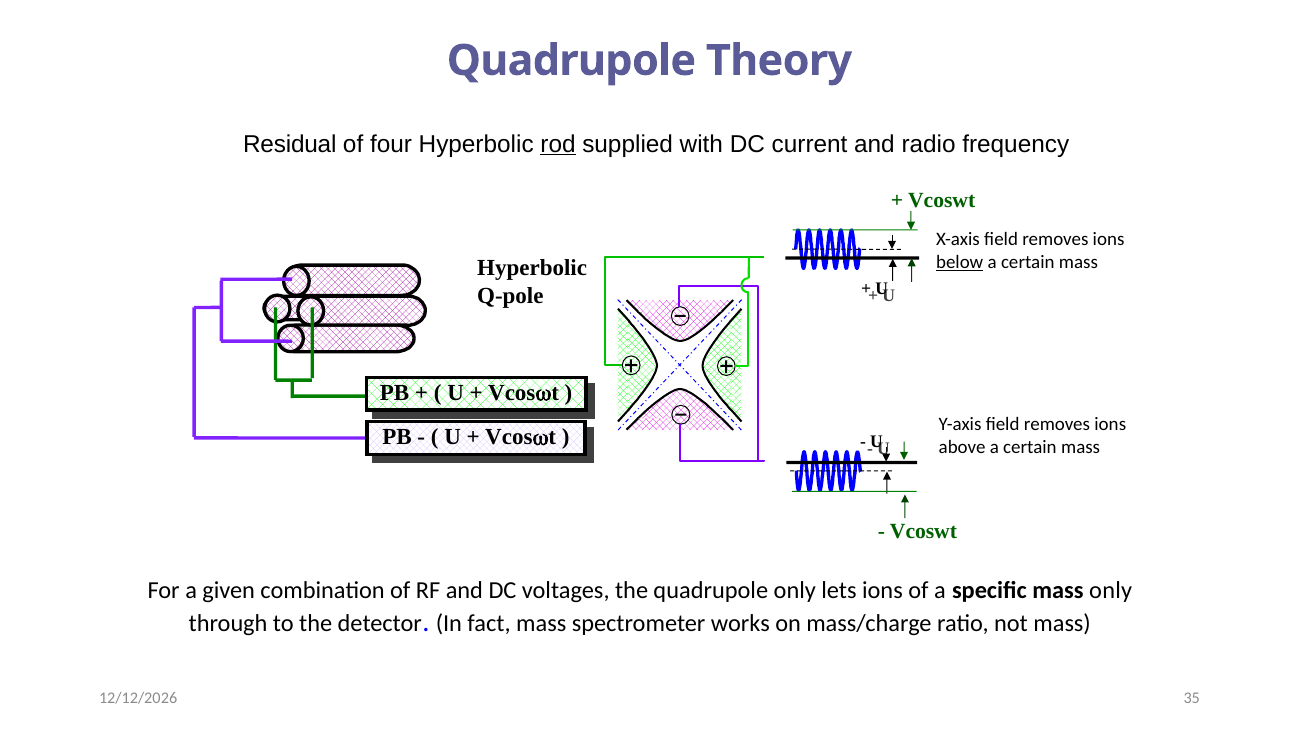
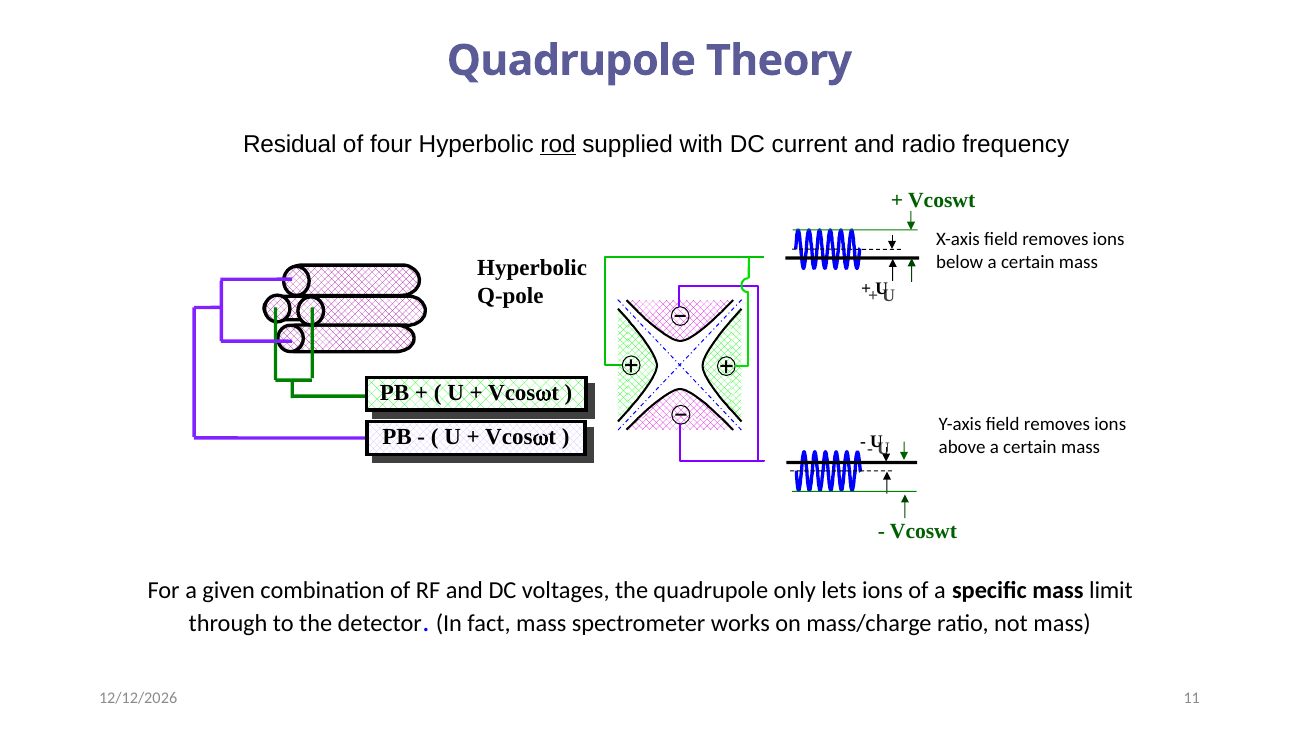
below underline: present -> none (960, 262)
mass only: only -> limit (1111, 590)
35: 35 -> 11 (1192, 698)
